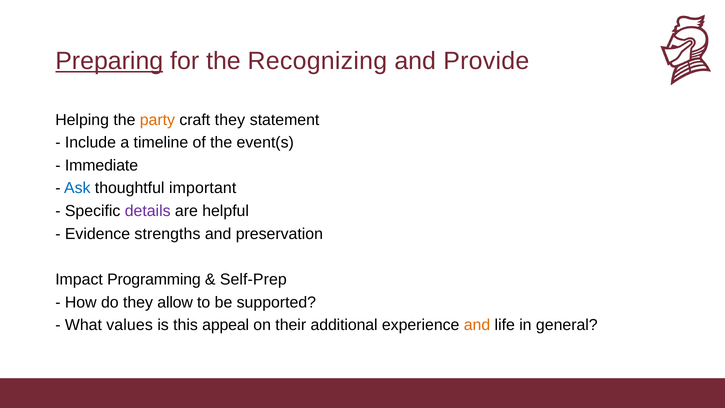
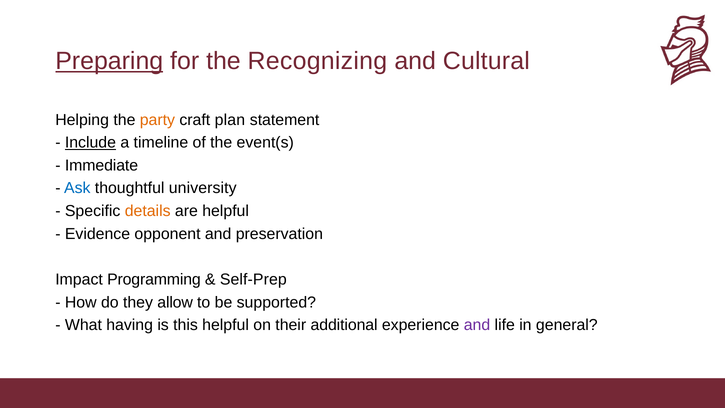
Provide: Provide -> Cultural (486, 61)
craft they: they -> plan (230, 120)
Include underline: none -> present (90, 143)
important: important -> university (203, 188)
details colour: purple -> orange (148, 211)
strengths: strengths -> opponent (168, 234)
values: values -> having (130, 325)
this appeal: appeal -> helpful (226, 325)
and colour: orange -> purple (477, 325)
